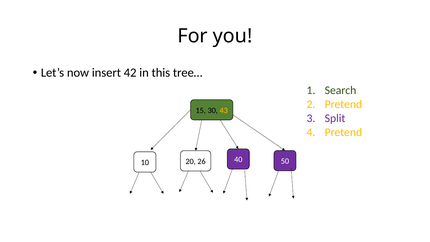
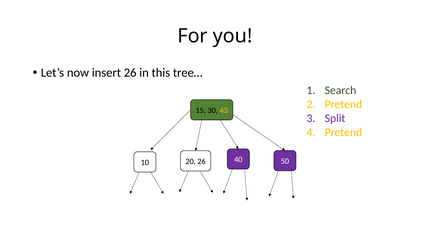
insert 42: 42 -> 26 (130, 73)
